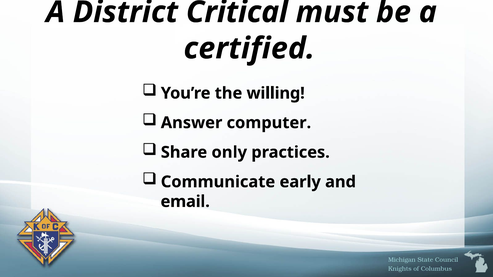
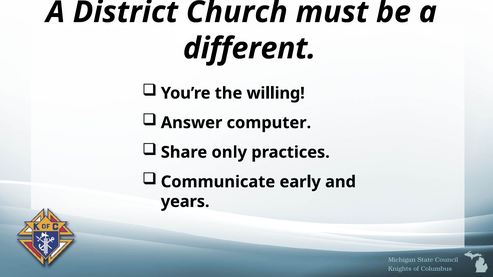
Critical: Critical -> Church (237, 12)
certified: certified -> different (249, 48)
email: email -> years (185, 202)
